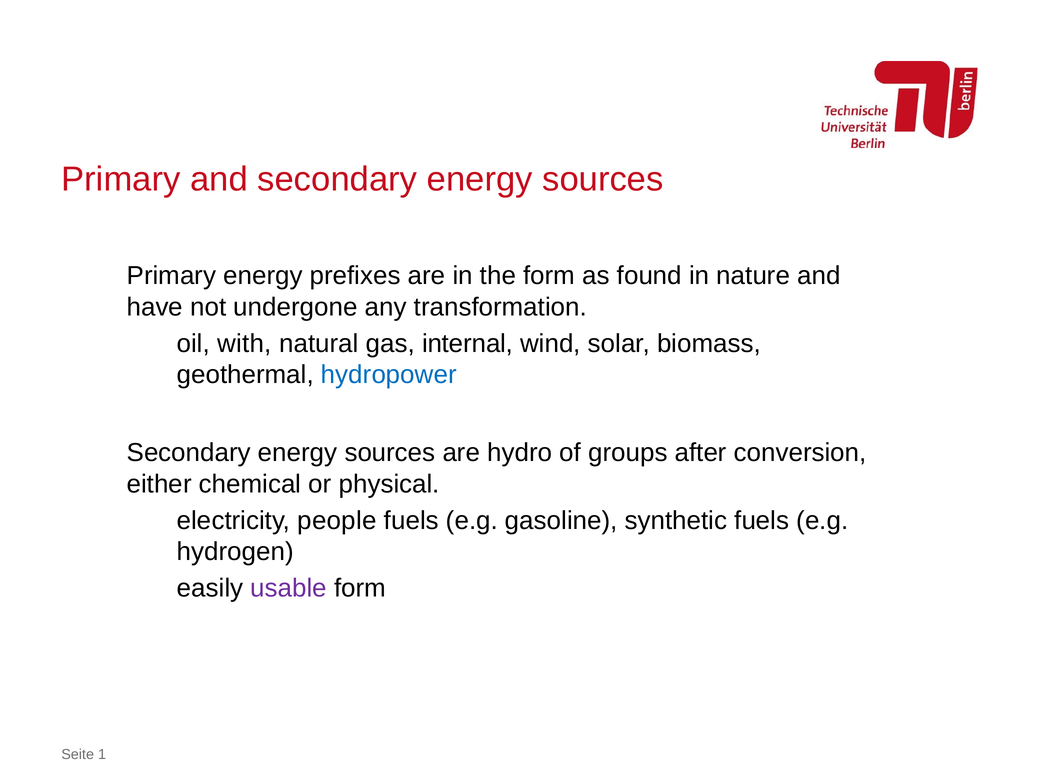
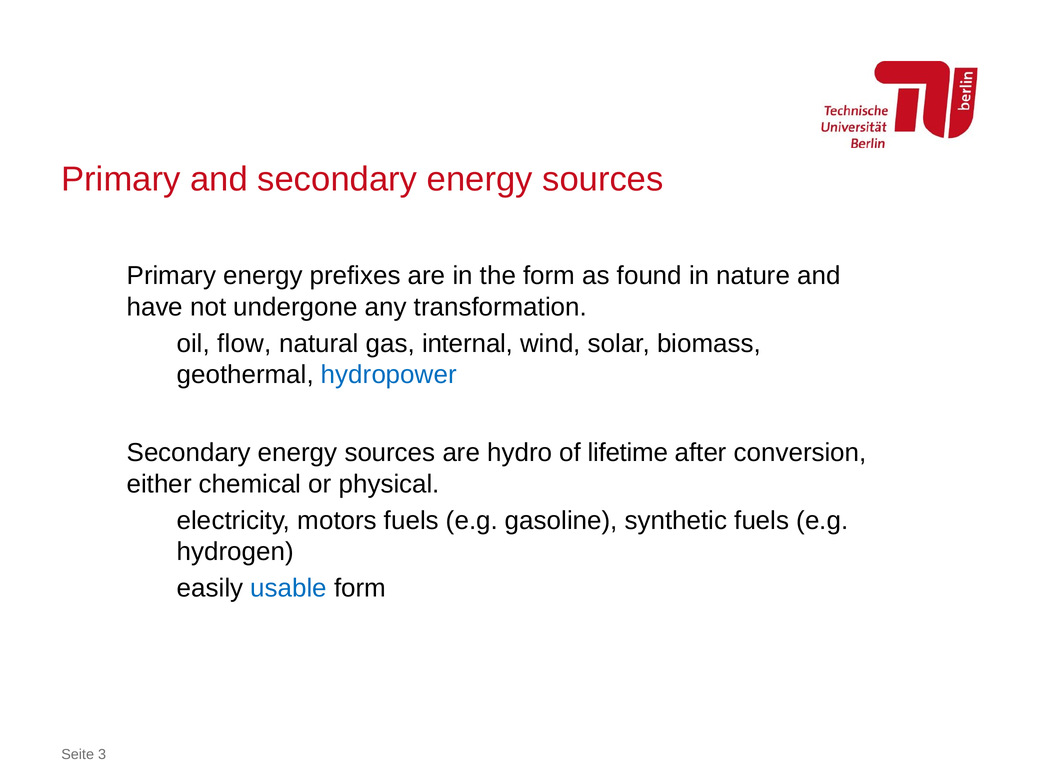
with: with -> flow (244, 344)
groups: groups -> lifetime (628, 453)
people: people -> motors (337, 521)
usable colour: purple -> blue (289, 588)
1: 1 -> 3 (102, 755)
